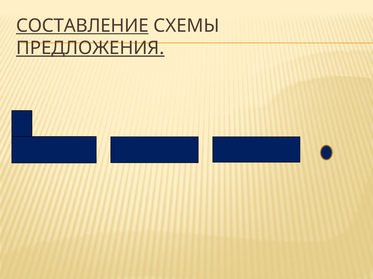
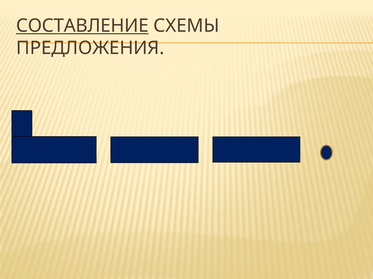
ПРЕДЛОЖЕНИЯ underline: present -> none (90, 48)
